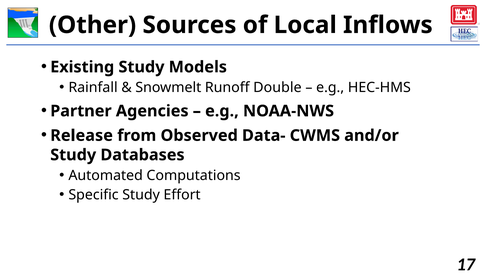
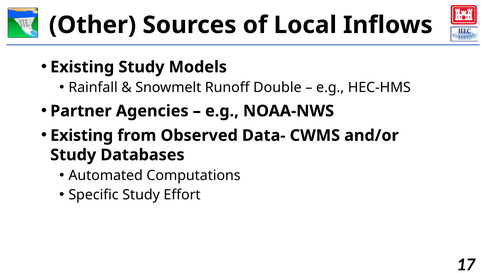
Release: Release -> Existing (82, 136)
